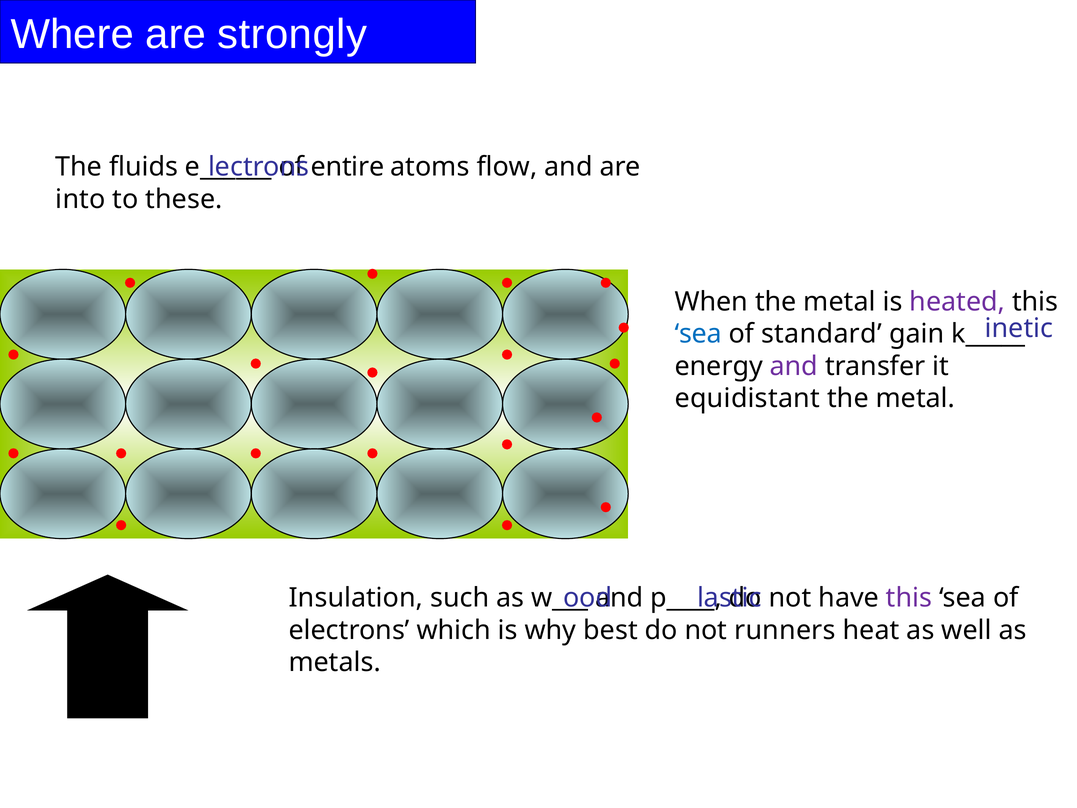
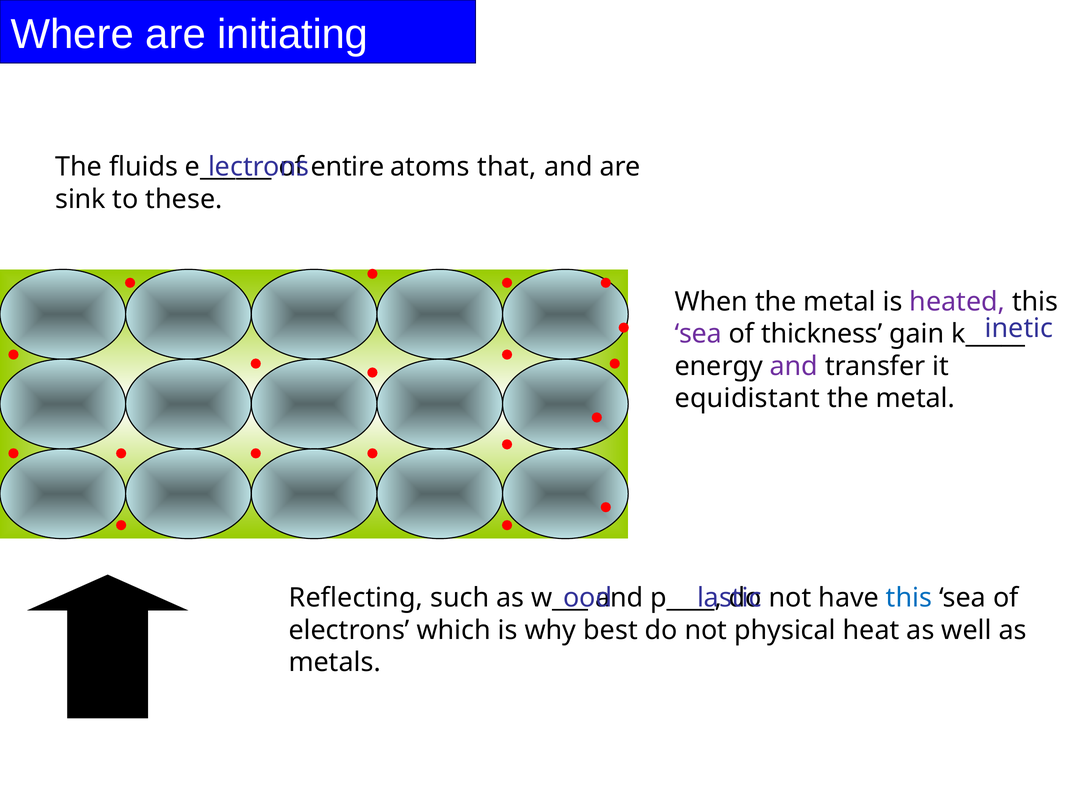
strongly: strongly -> initiating (293, 34)
flow: flow -> that (507, 167)
into: into -> sink (81, 199)
sea colour: blue -> purple (698, 334)
standard: standard -> thickness (822, 334)
Insulation: Insulation -> Reflecting (356, 598)
this colour: purple -> blue (909, 598)
runners: runners -> physical (785, 630)
